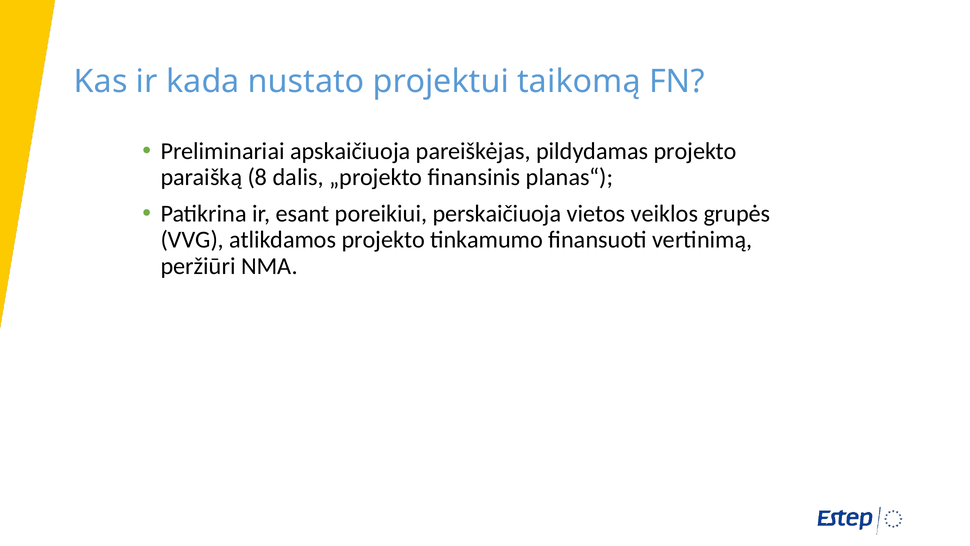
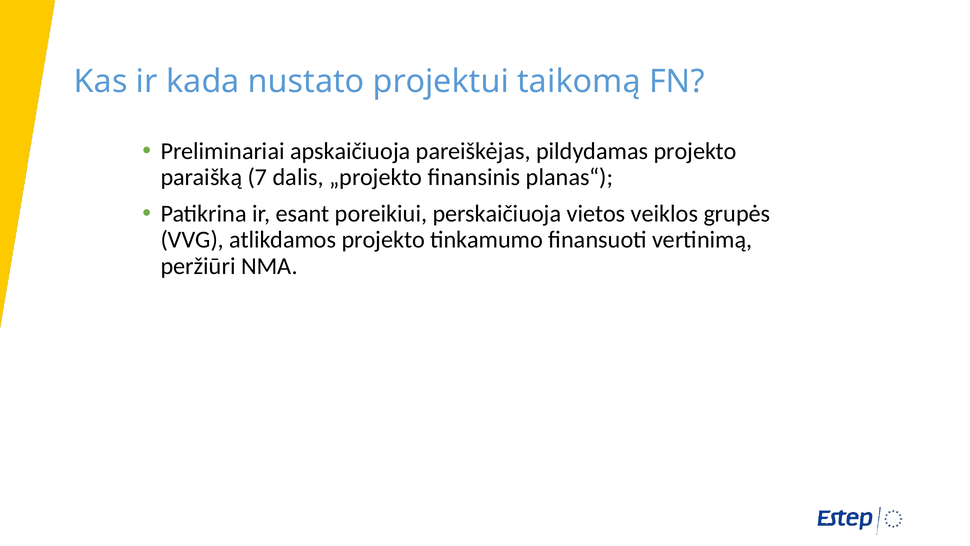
8: 8 -> 7 (257, 177)
